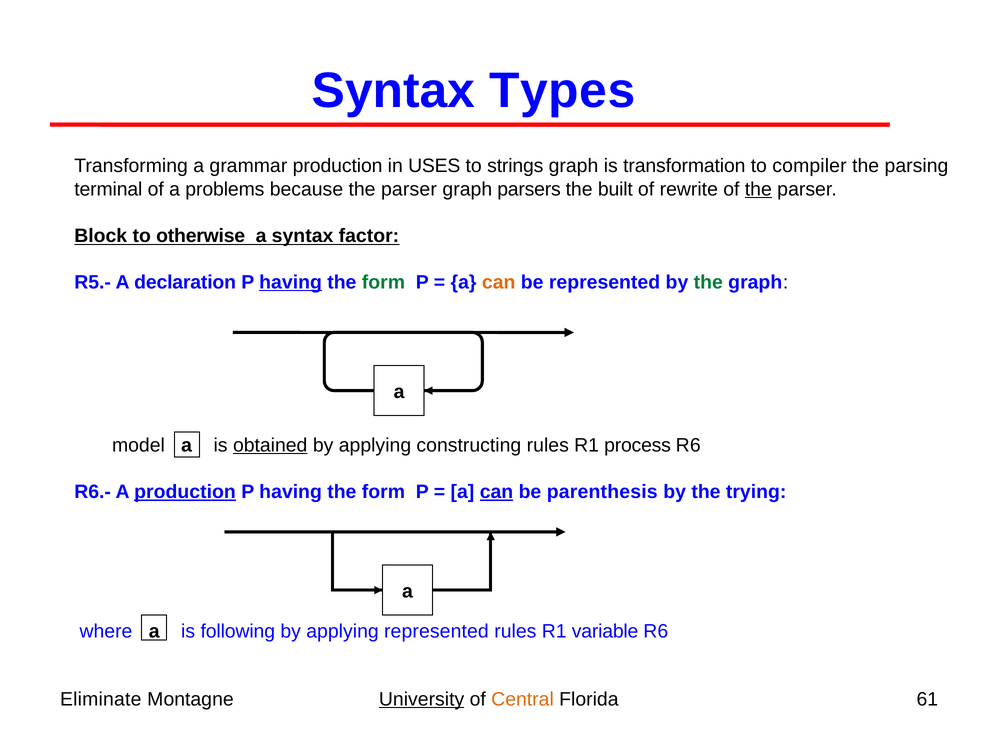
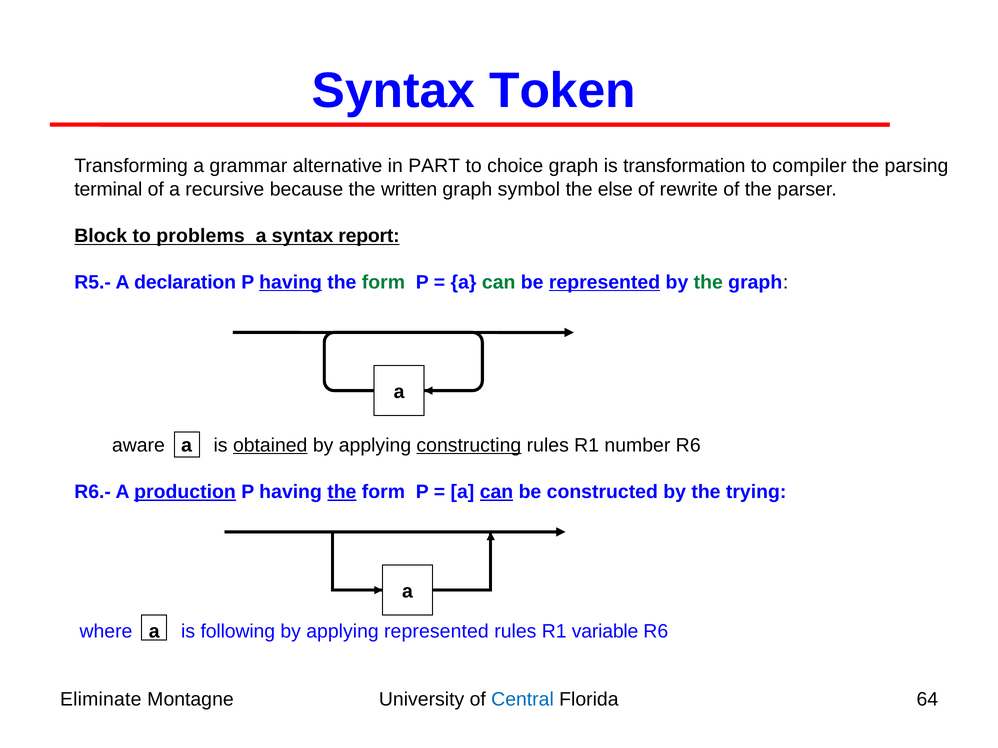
Types: Types -> Token (562, 91)
grammar production: production -> alternative (338, 166)
USES: USES -> PART (434, 166)
strings: strings -> choice (515, 166)
problems: problems -> recursive (225, 189)
because the parser: parser -> written (409, 189)
parsers: parsers -> symbol (529, 189)
built: built -> else (615, 189)
the underline: present -> none (758, 189)
otherwise: otherwise -> problems (200, 236)
factor: factor -> report (369, 236)
can colour: orange -> green (499, 282)
represented underline: none -> present (604, 282)
model: model -> aware (138, 446)
constructing underline: none -> present (469, 446)
process: process -> number (637, 446)
the underline: none -> present (342, 492)
parenthesis: parenthesis -> constructed (602, 492)
University underline: present -> none (422, 700)
Central colour: orange -> blue (523, 700)
61: 61 -> 64 (927, 700)
